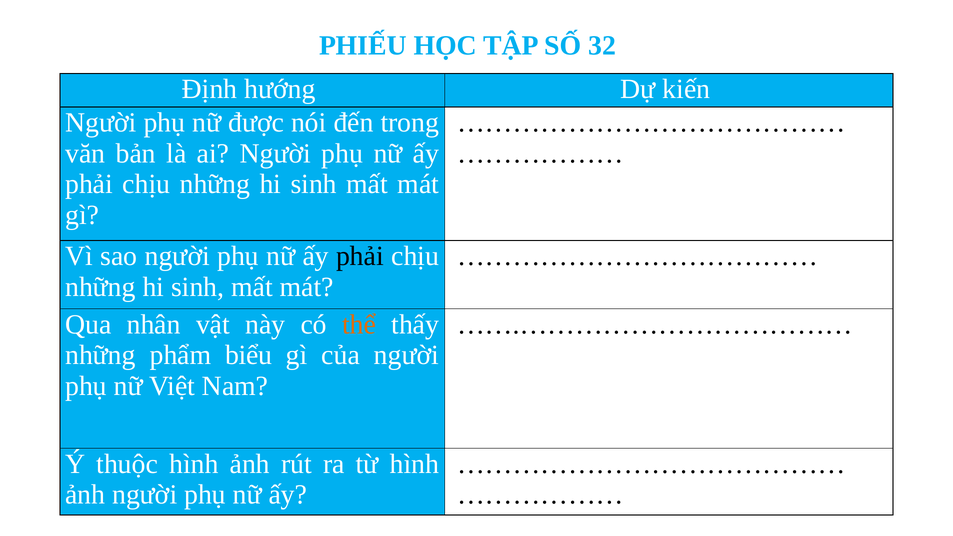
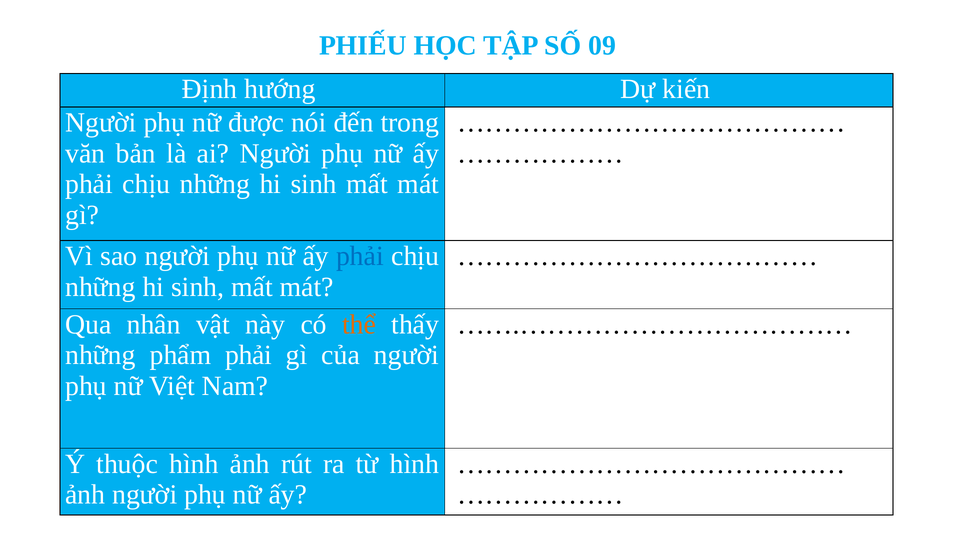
32: 32 -> 09 (602, 46)
phải colour: black -> blue (360, 256)
phẩm biểu: biểu -> phải (249, 355)
